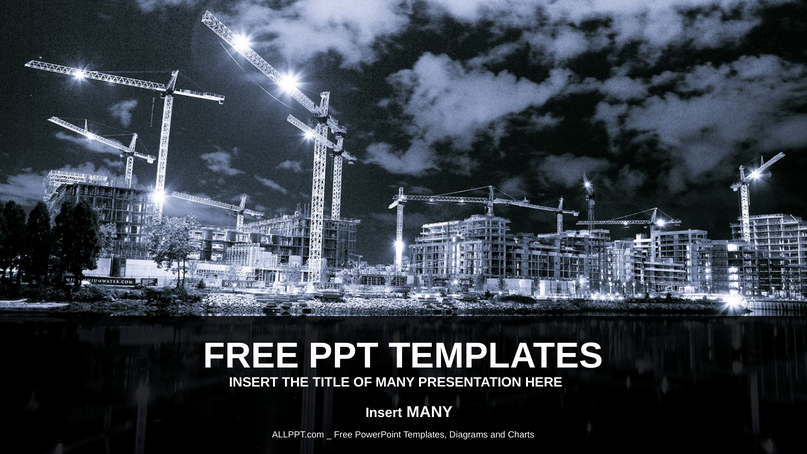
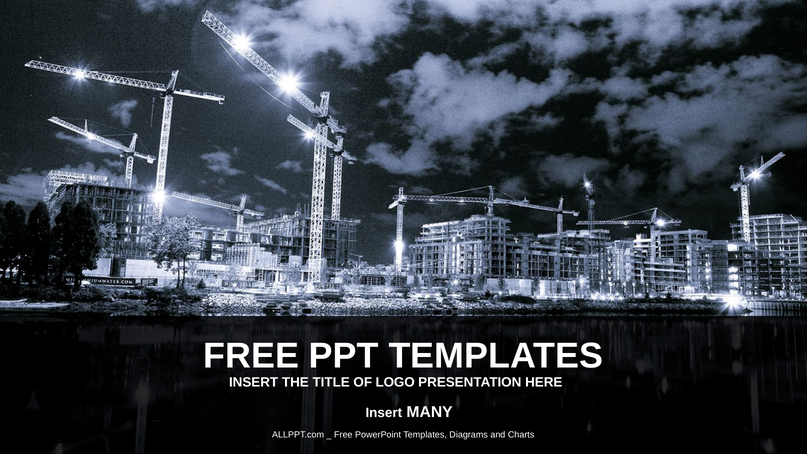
OF MANY: MANY -> LOGO (395, 382)
